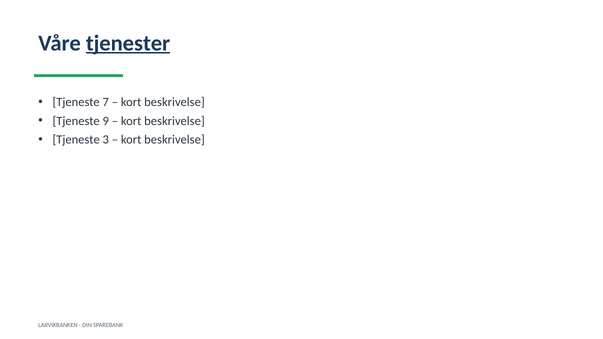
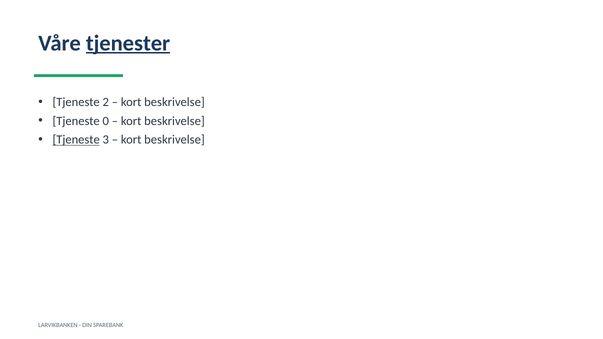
7: 7 -> 2 (106, 102)
9: 9 -> 0 (106, 121)
Tjeneste underline: none -> present (76, 140)
